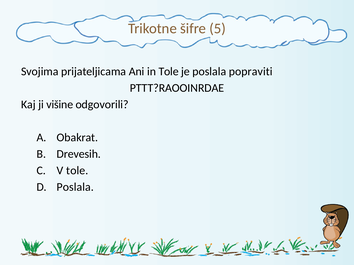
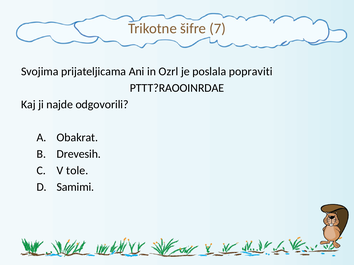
5: 5 -> 7 (218, 29)
in Tole: Tole -> Ozrl (168, 72)
višine: višine -> najde (60, 105)
Poslala: Poslala -> Samimi (75, 187)
